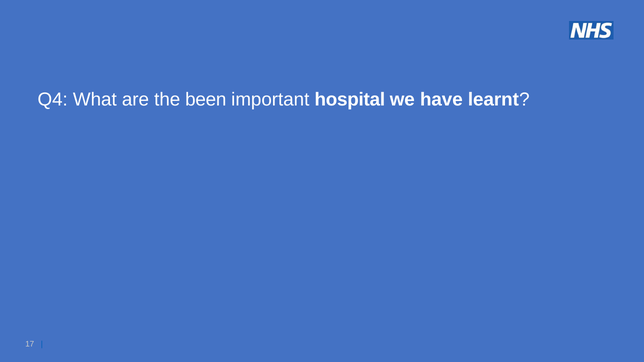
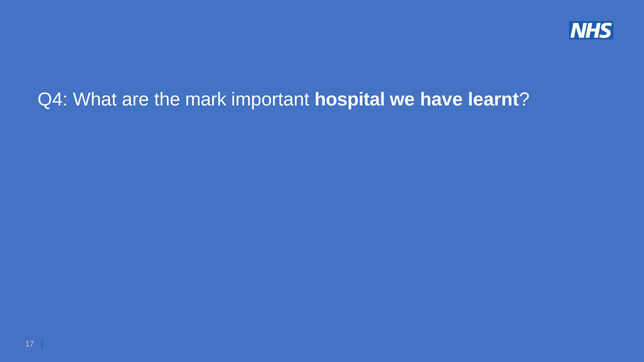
been: been -> mark (206, 100)
